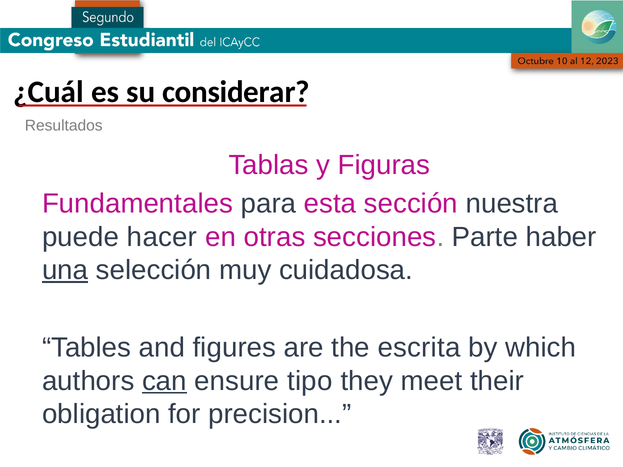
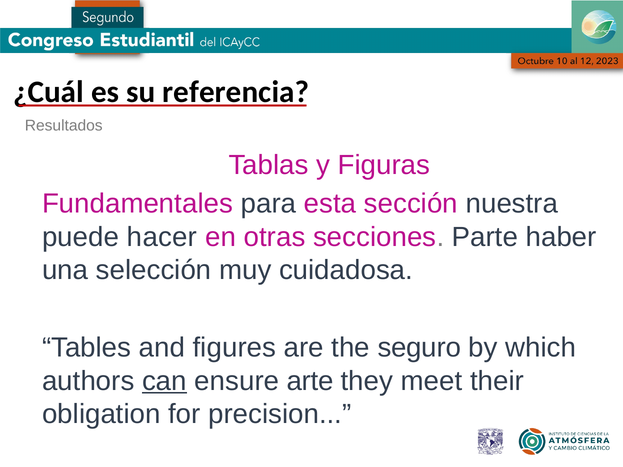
considerar: considerar -> referencia (236, 92)
una underline: present -> none (65, 270)
escrita: escrita -> seguro (419, 348)
tipo: tipo -> arte (310, 381)
